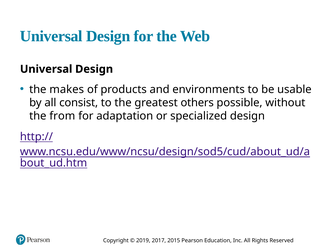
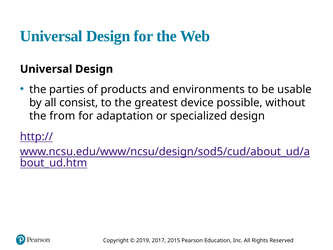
makes: makes -> parties (67, 89)
others: others -> device (197, 103)
